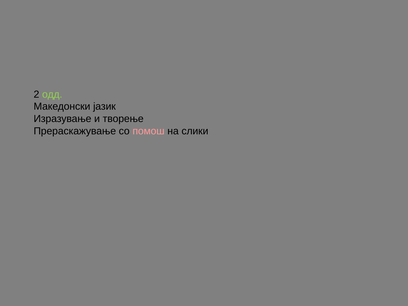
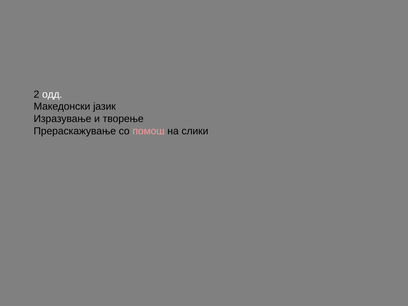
одд colour: light green -> white (52, 94)
